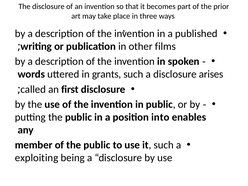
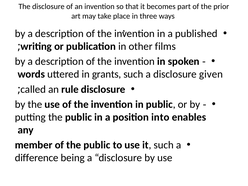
arises: arises -> given (211, 74)
first: first -> rule (70, 89)
exploiting: exploiting -> difference (37, 158)
